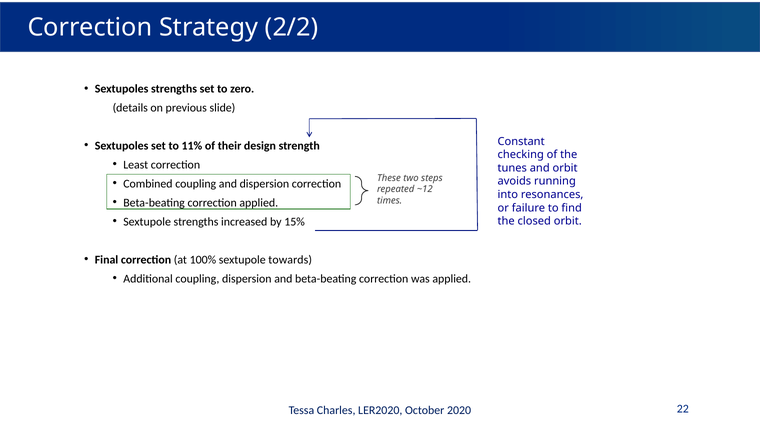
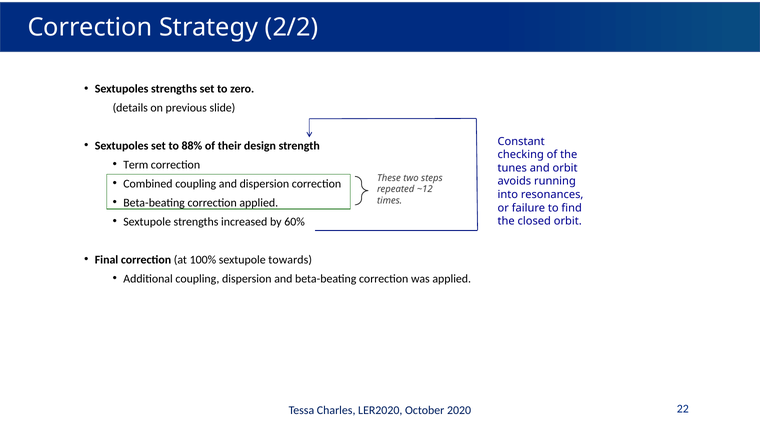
11%: 11% -> 88% (192, 146)
Least: Least -> Term (136, 165)
15%: 15% -> 60% (295, 222)
